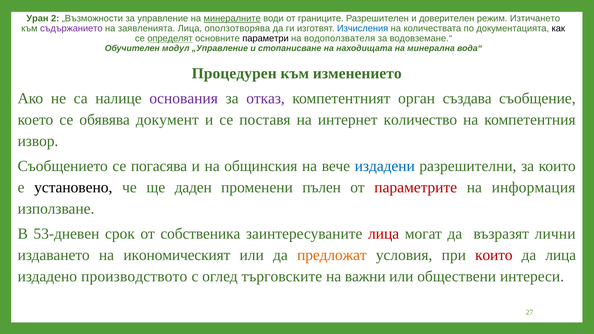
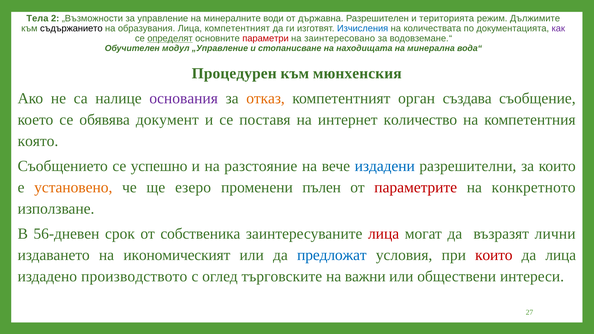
Уран: Уран -> Тела (37, 18)
минералните underline: present -> none (232, 18)
границите: границите -> държавна (321, 18)
доверителен: доверителен -> територията (447, 18)
Изтичането: Изтичането -> Дължимите (535, 18)
съдържанието colour: purple -> black (71, 28)
заявленията: заявленията -> образувания (147, 28)
Лица оползотворява: оползотворява -> компетентният (237, 28)
как colour: black -> purple (558, 28)
параметри colour: black -> red (266, 39)
водоползвателя: водоползвателя -> заинтересовано (340, 39)
изменението: изменението -> мюнхенския (357, 73)
отказ colour: purple -> orange (266, 98)
извор: извор -> която (38, 141)
погасява: погасява -> успешно (159, 166)
общинския: общинския -> разстояние (261, 166)
установено colour: black -> orange (73, 188)
даден: даден -> езеро (193, 188)
информация: информация -> конкретното (534, 188)
53-дневен: 53-дневен -> 56-дневен (66, 234)
предложат colour: orange -> blue (332, 255)
